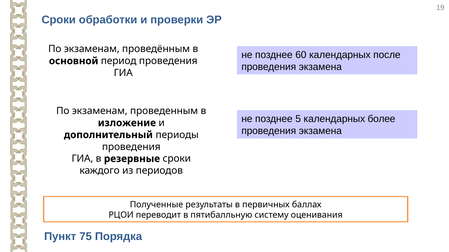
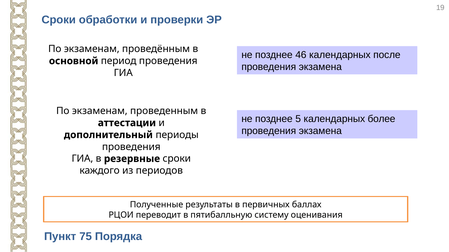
60: 60 -> 46 (301, 55)
изложение: изложение -> аттестации (127, 123)
